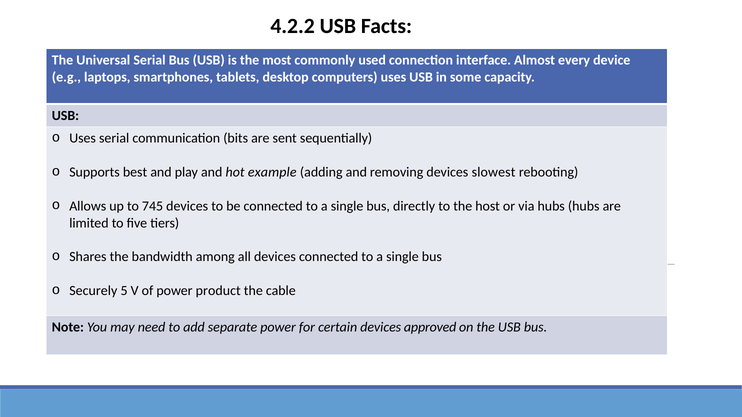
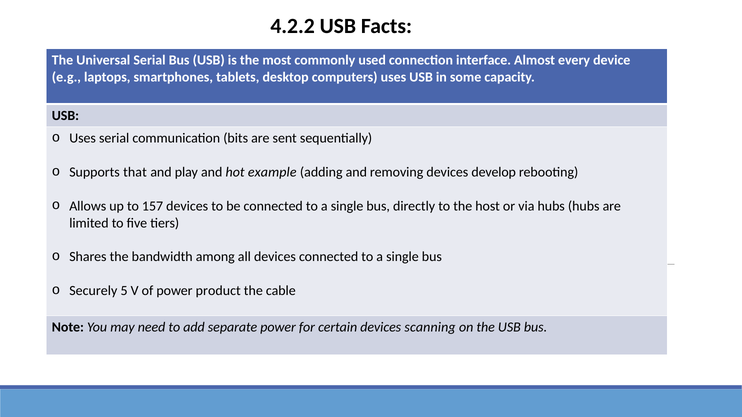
best: best -> that (135, 172)
slowest: slowest -> develop (494, 172)
745: 745 -> 157 (153, 206)
approved: approved -> scanning (430, 327)
